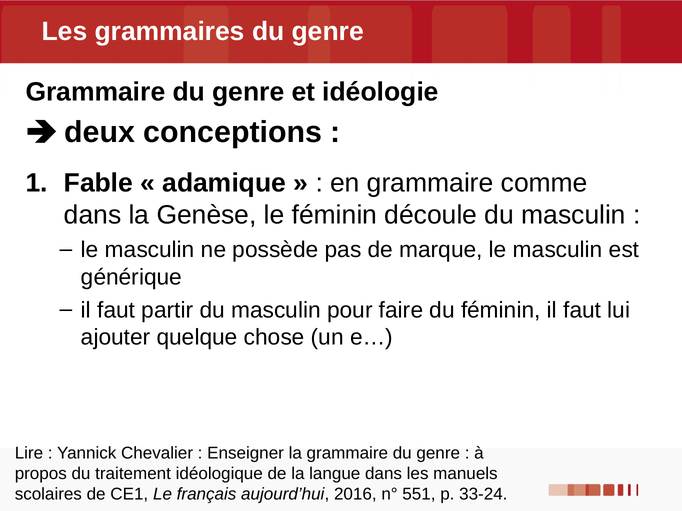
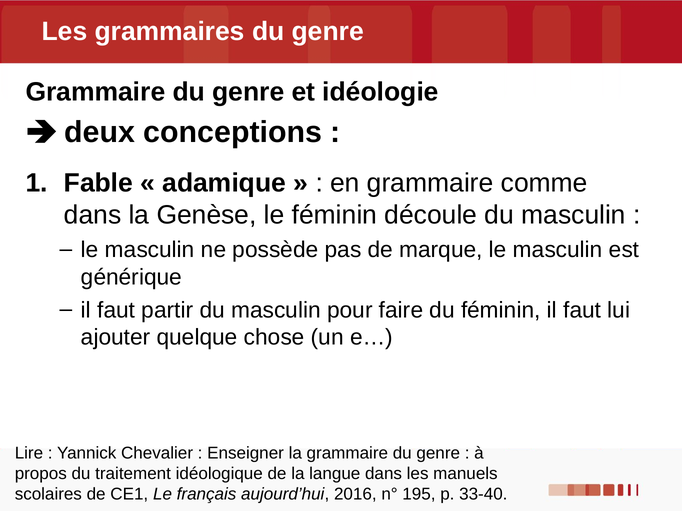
551: 551 -> 195 (419, 494)
33-24: 33-24 -> 33-40 (483, 494)
